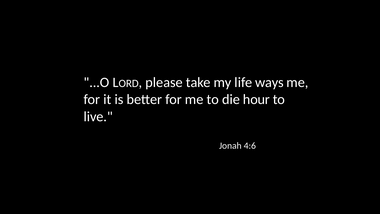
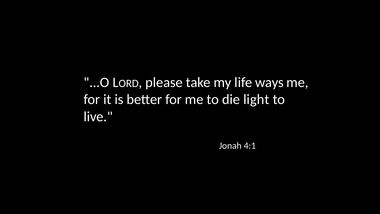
hour: hour -> light (256, 99)
4:6: 4:6 -> 4:1 (250, 146)
